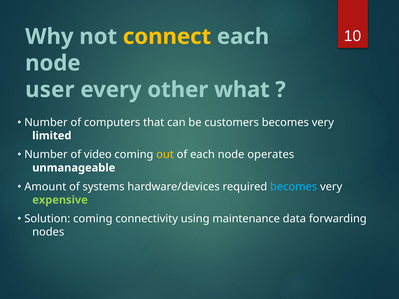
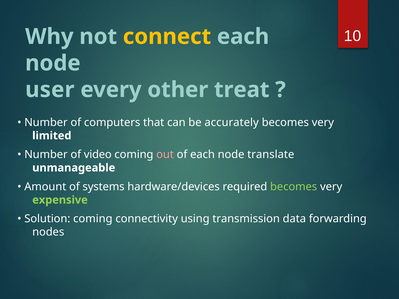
what: what -> treat (242, 90)
customers: customers -> accurately (232, 122)
out colour: yellow -> pink (165, 155)
operates: operates -> translate (271, 155)
becomes colour: light blue -> light green (294, 187)
maintenance: maintenance -> transmission (246, 219)
